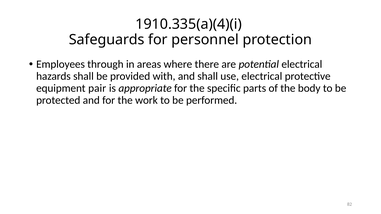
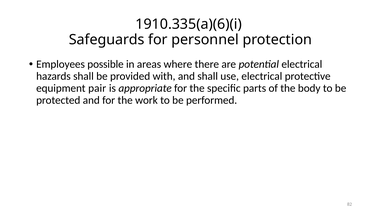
1910.335(a)(4)(i: 1910.335(a)(4)(i -> 1910.335(a)(6)(i (189, 24)
through: through -> possible (106, 64)
